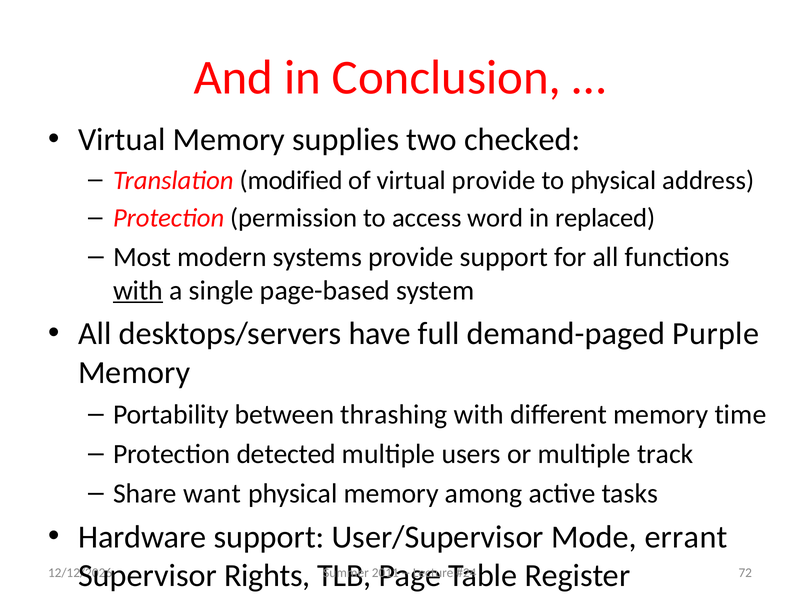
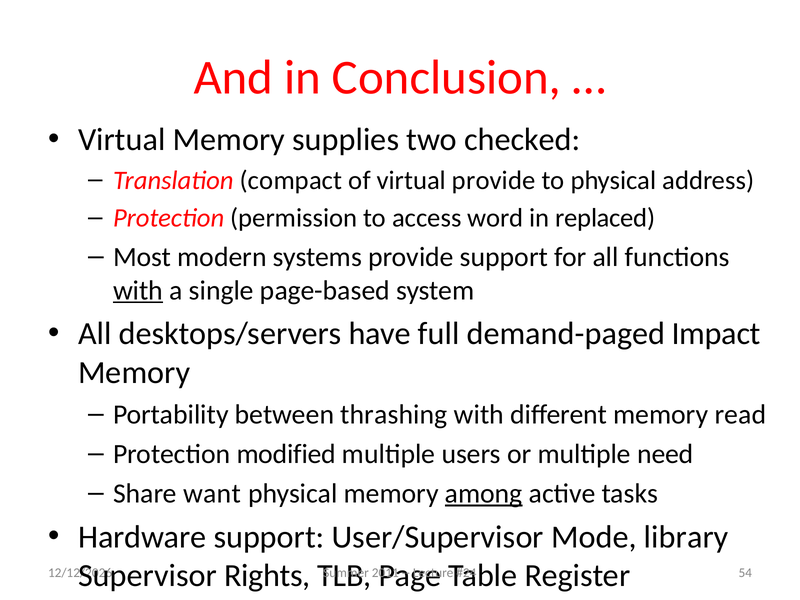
modified: modified -> compact (291, 180)
Purple: Purple -> Impact (716, 334)
time: time -> read (741, 414)
detected: detected -> modified (286, 454)
track: track -> need (665, 454)
among underline: none -> present (484, 494)
errant: errant -> library (686, 537)
72: 72 -> 54 (745, 573)
